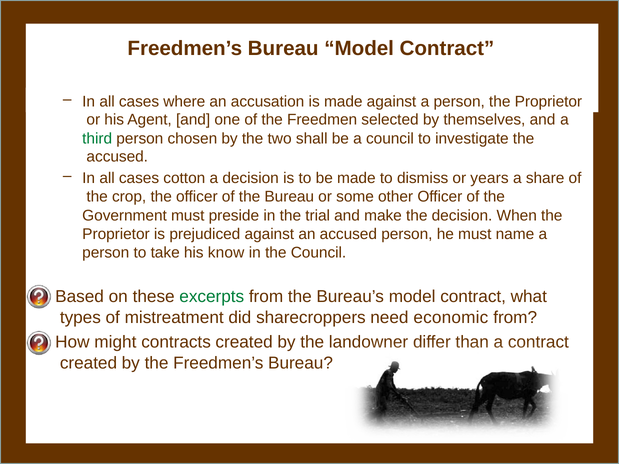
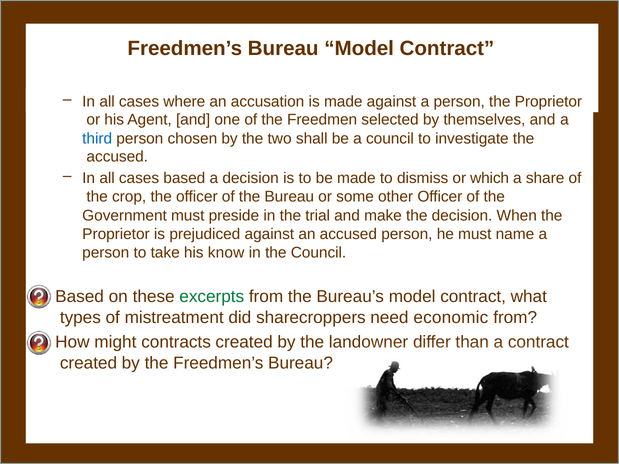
third colour: green -> blue (97, 139)
cases cotton: cotton -> based (184, 178)
years: years -> which (490, 178)
